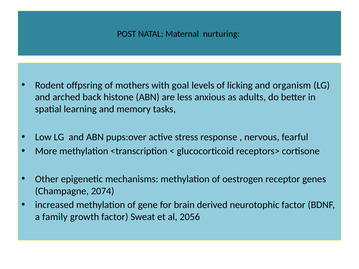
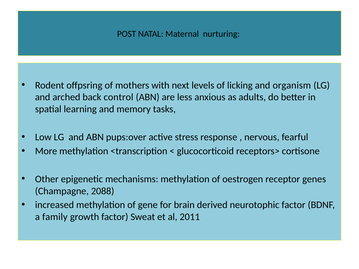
goal: goal -> next (181, 85)
histone: histone -> control (119, 97)
2074: 2074 -> 2088 (103, 191)
2056: 2056 -> 2011 (190, 217)
